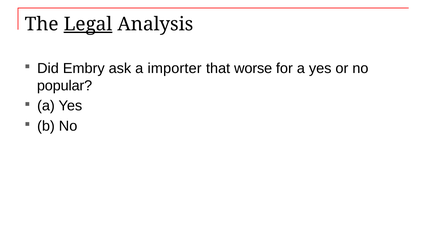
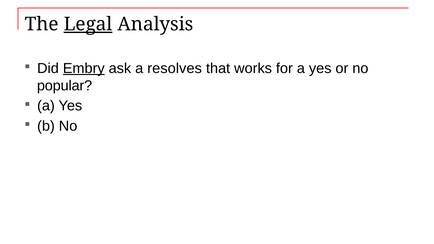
Embry underline: none -> present (84, 68)
importer: importer -> resolves (175, 68)
worse: worse -> works (253, 68)
